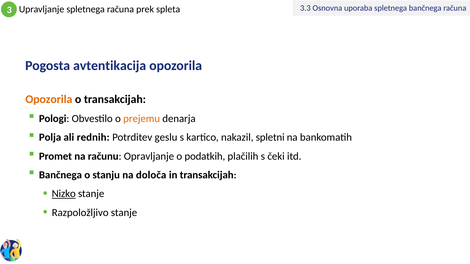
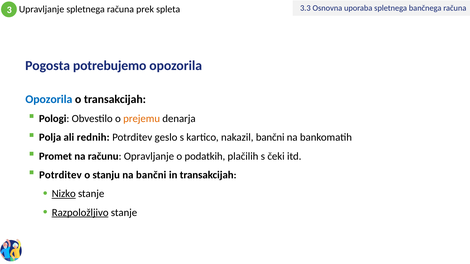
avtentikacija: avtentikacija -> potrebujemo (110, 66)
Opozorila colour: orange -> blue (49, 99)
geslu: geslu -> geslo (166, 138)
nakazil spletni: spletni -> bančni (270, 138)
Bančnega: Bančnega -> Potrditev (60, 175)
na določa: določa -> bančni (151, 175)
Razpoložljivo underline: none -> present (80, 213)
